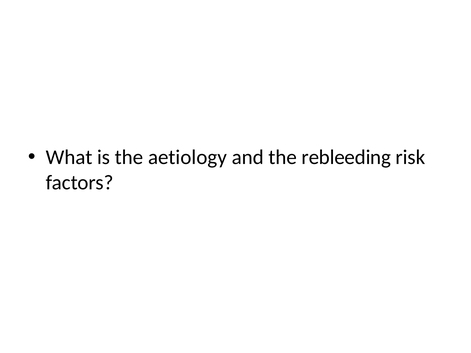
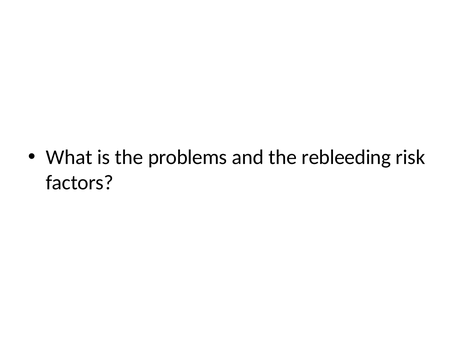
aetiology: aetiology -> problems (188, 157)
